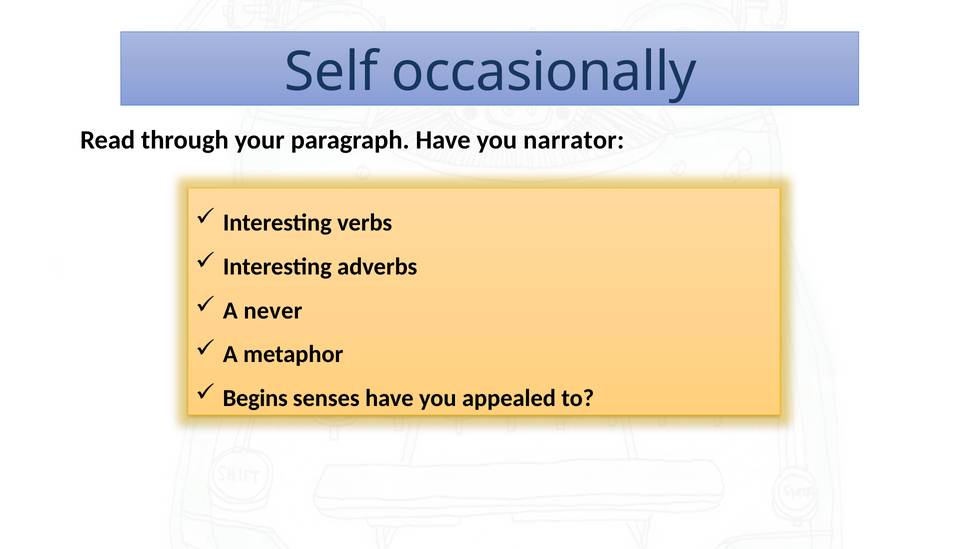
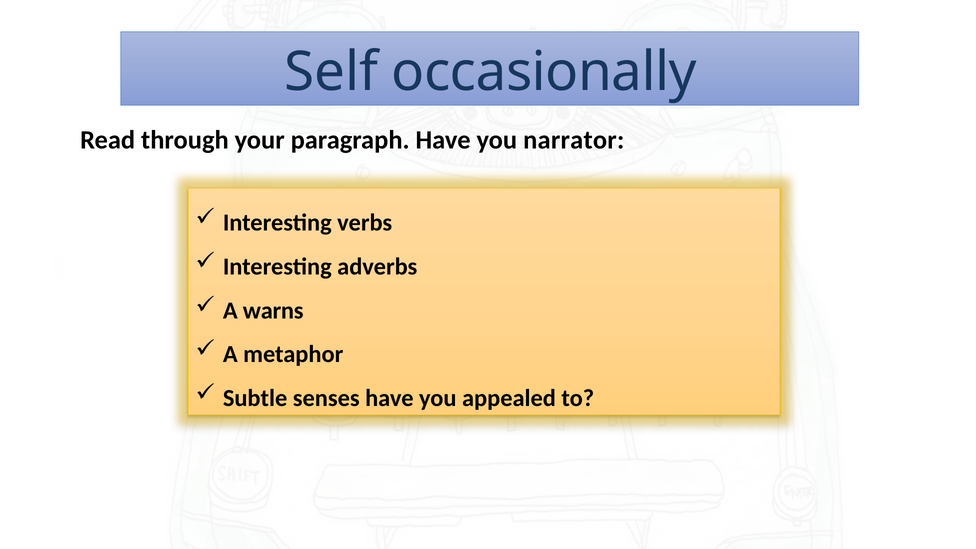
never: never -> warns (273, 310)
Begins: Begins -> Subtle (255, 398)
